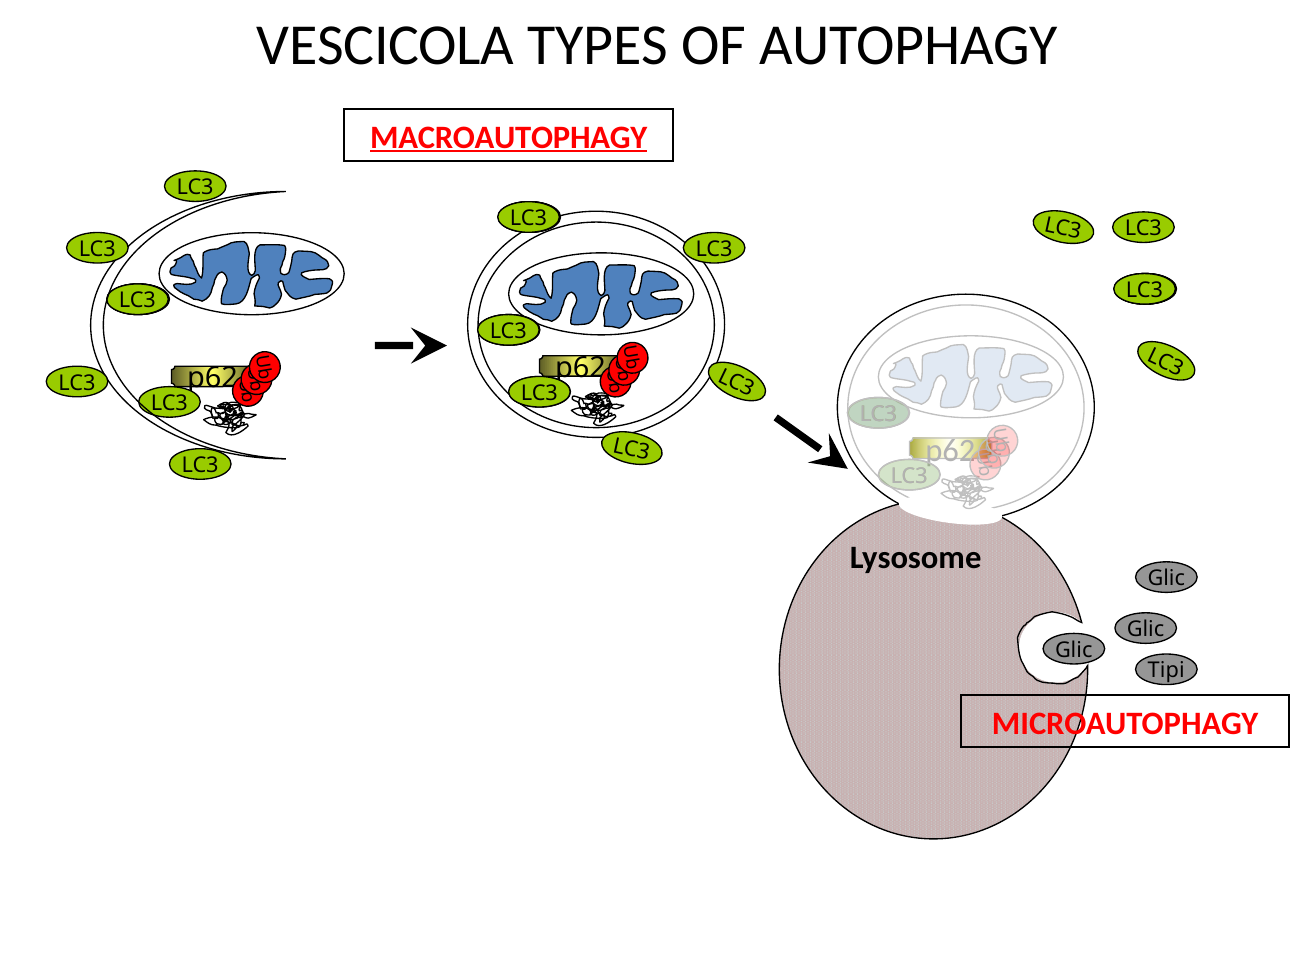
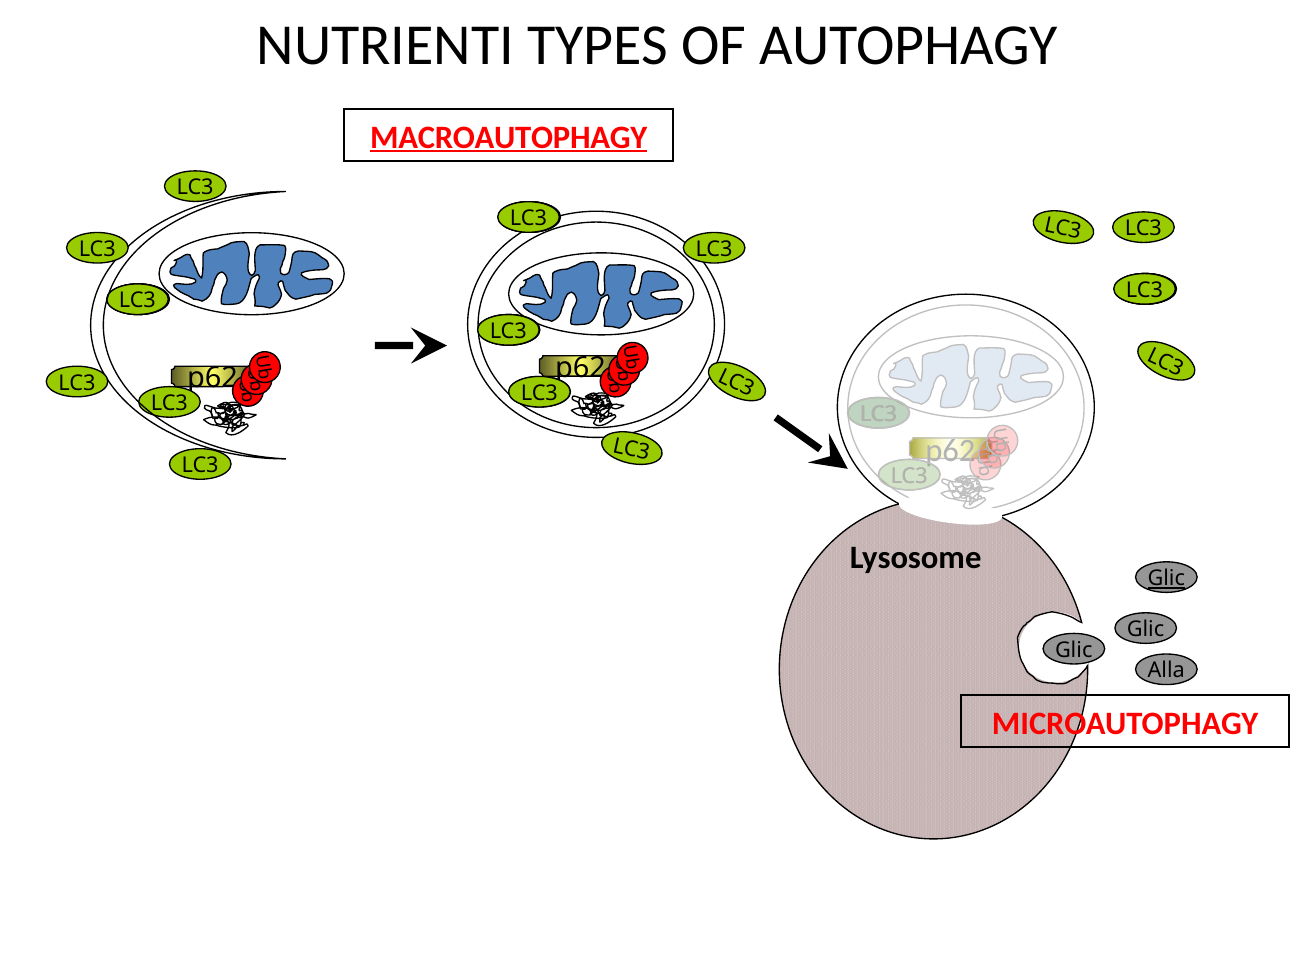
VESCICOLA: VESCICOLA -> NUTRIENTI (385, 45)
Glic underline: none -> present (1166, 578)
Tipi: Tipi -> Alla (1166, 671)
